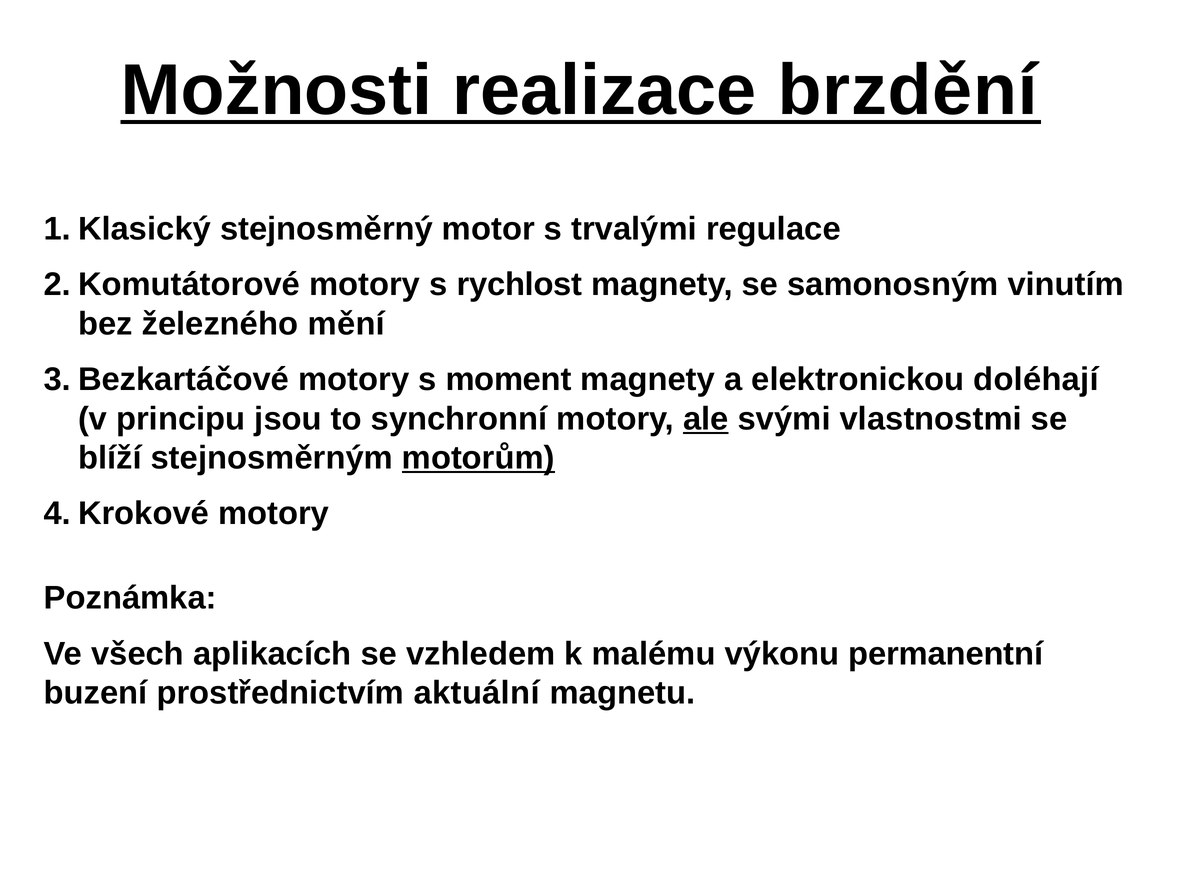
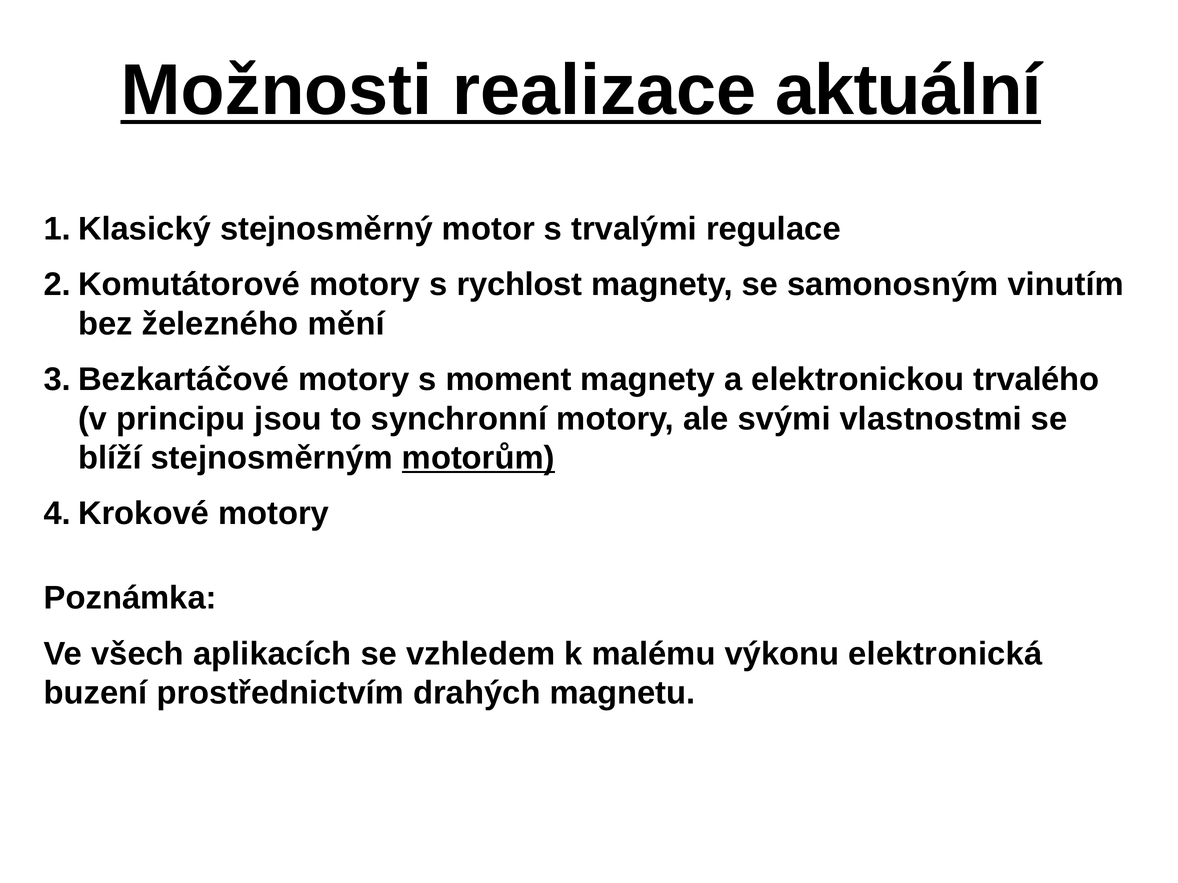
brzdění: brzdění -> aktuální (908, 91)
doléhají: doléhají -> trvalého (1036, 380)
ale underline: present -> none (706, 419)
permanentní: permanentní -> elektronická (946, 654)
aktuální: aktuální -> drahých (477, 693)
